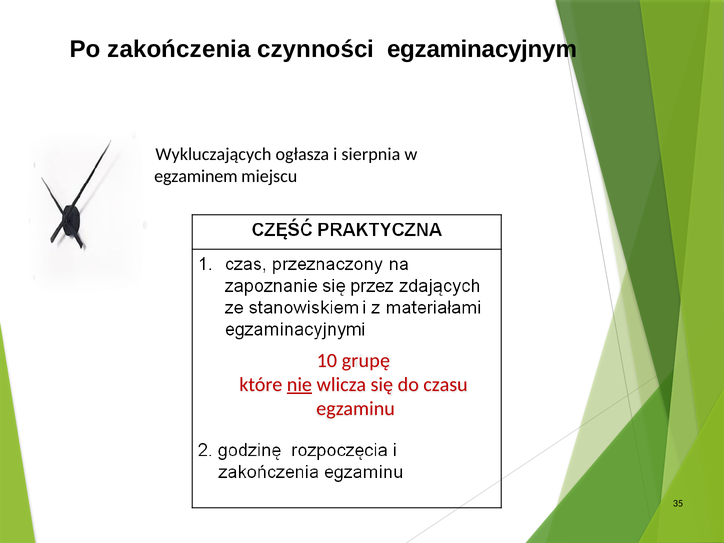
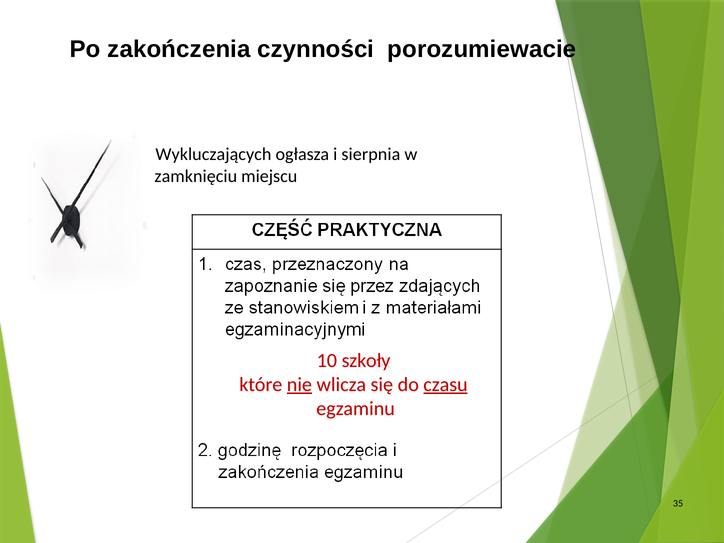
egzaminacyjnym: egzaminacyjnym -> porozumiewacie (482, 49)
egzaminem: egzaminem -> zamknięciu (196, 176)
grupę: grupę -> szkoły (366, 360)
czasu underline: none -> present (446, 385)
